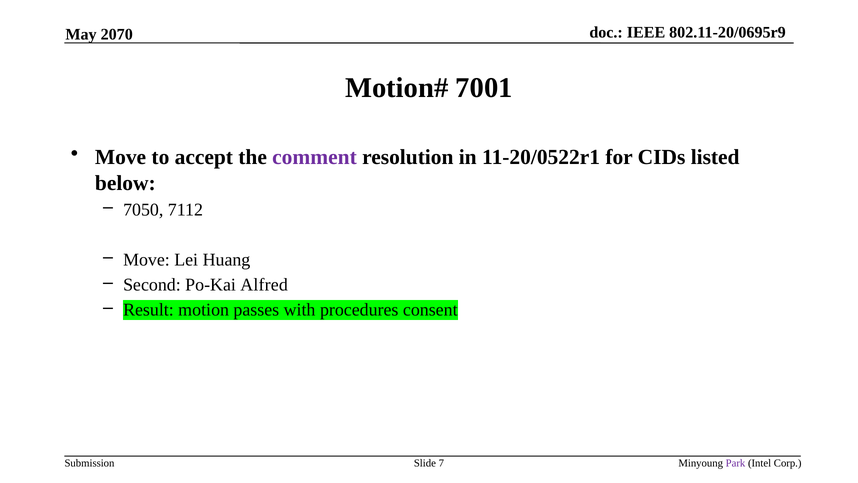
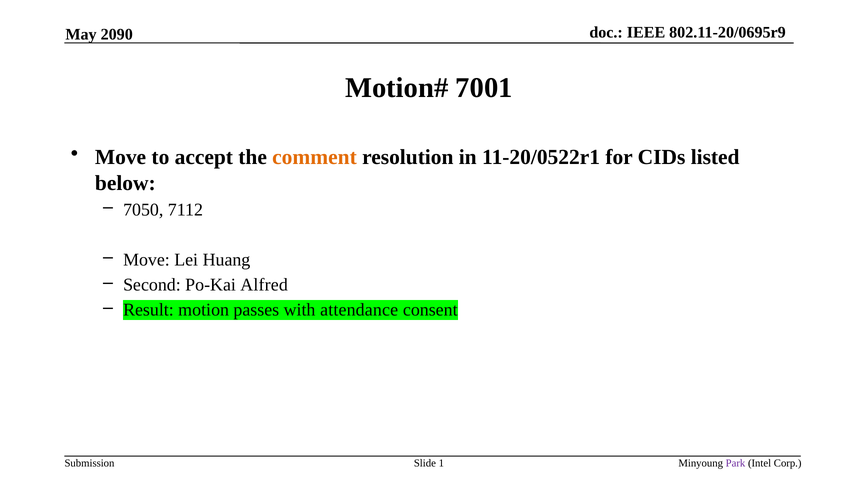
2070: 2070 -> 2090 (117, 34)
comment colour: purple -> orange (315, 157)
procedures: procedures -> attendance (359, 310)
7: 7 -> 1 (441, 463)
